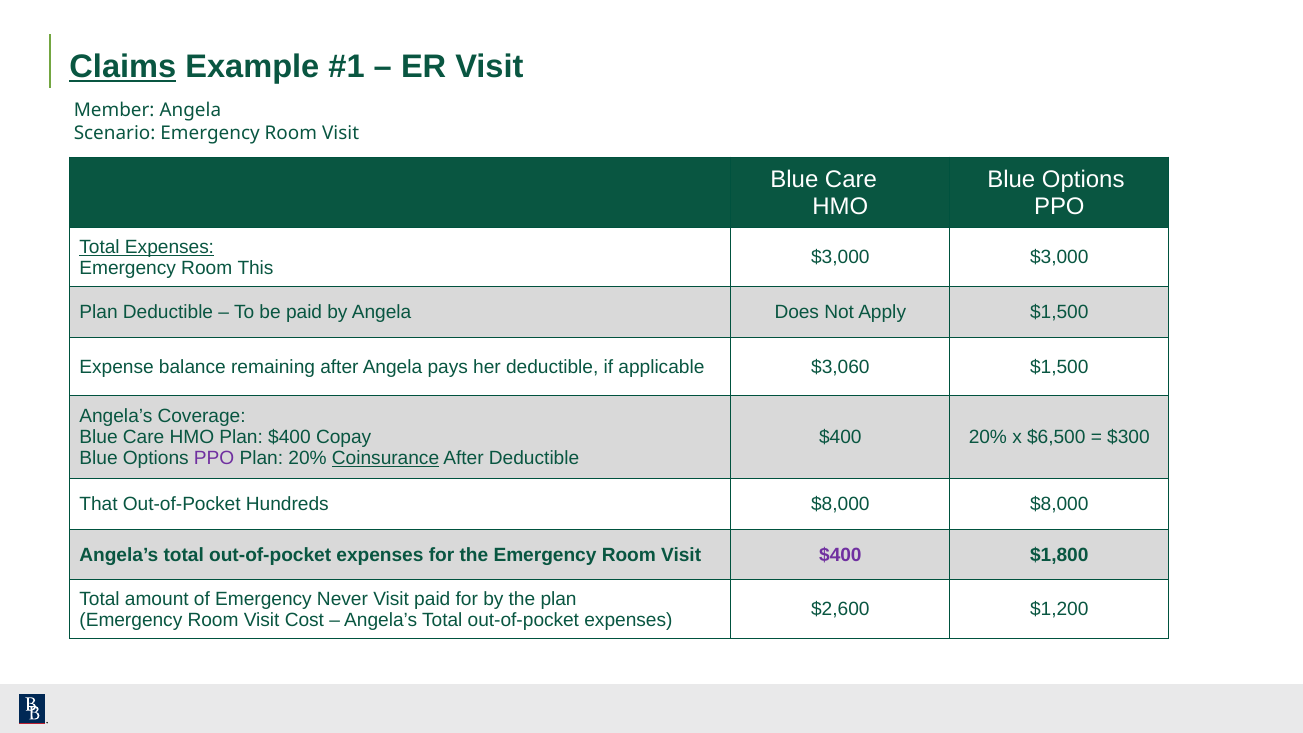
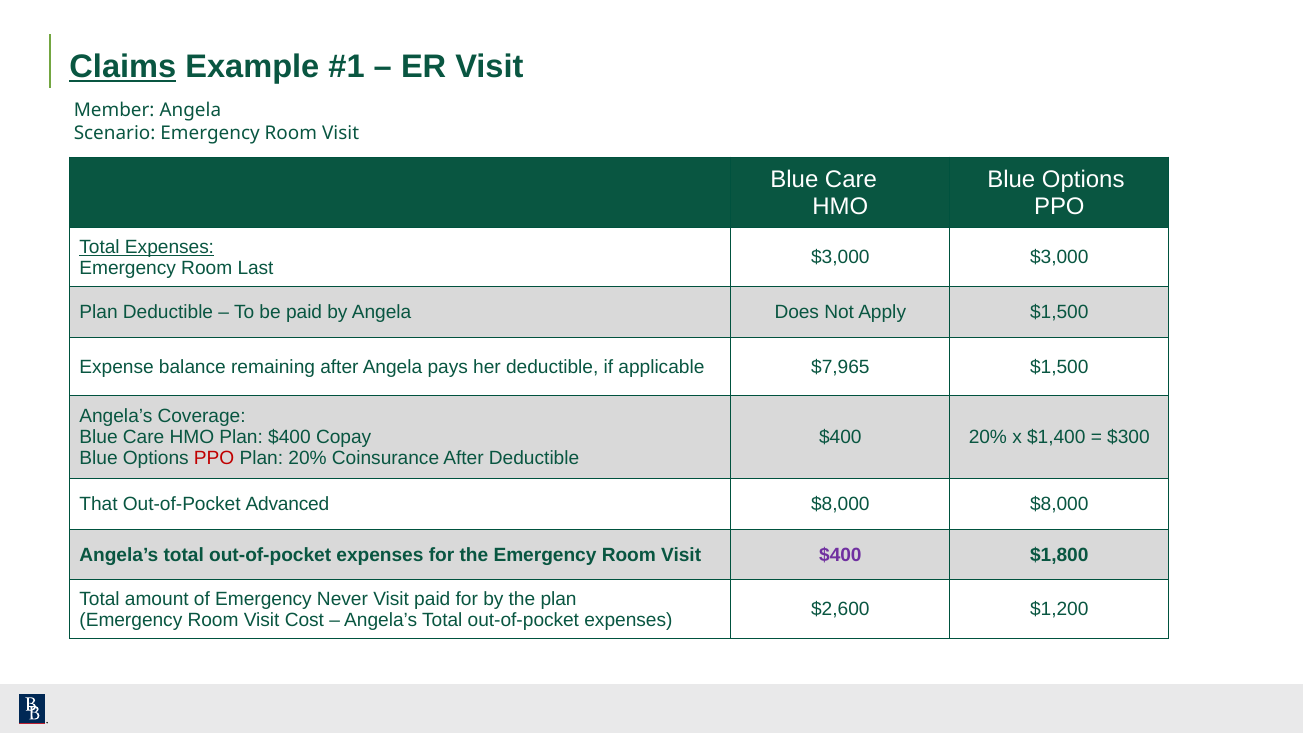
This: This -> Last (255, 268)
$3,060: $3,060 -> $7,965 (840, 367)
$6,500: $6,500 -> $1,400 (1056, 437)
PPO colour: purple -> red (214, 458)
Coinsurance underline: present -> none (386, 458)
Hundreds: Hundreds -> Advanced (287, 504)
